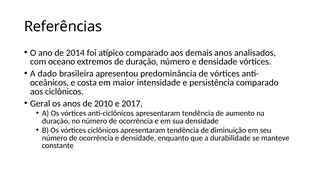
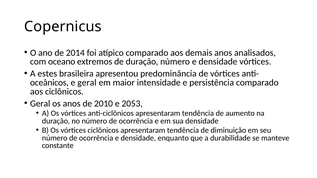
Referências: Referências -> Copernicus (63, 27)
dado: dado -> estes (47, 74)
e costa: costa -> geral (87, 83)
2017: 2017 -> 2053 (132, 104)
